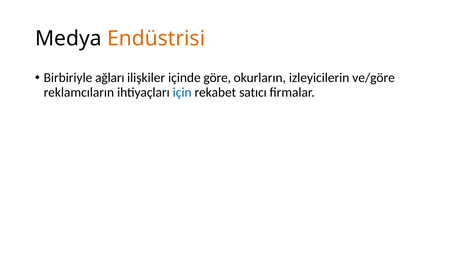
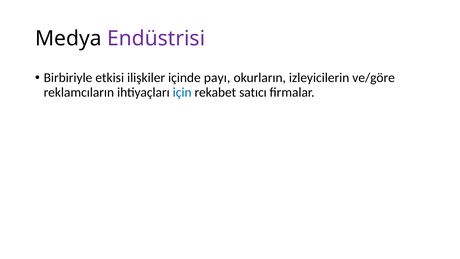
Endüstrisi colour: orange -> purple (156, 39)
ağları: ağları -> etkisi (110, 78)
göre: göre -> payı (217, 78)
